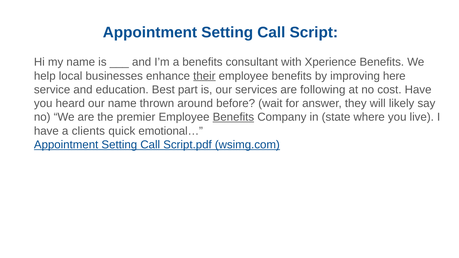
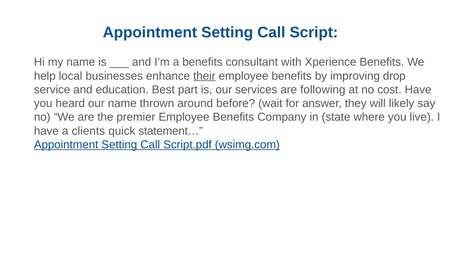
here: here -> drop (394, 76)
Benefits underline: present -> none (233, 117)
emotional…: emotional… -> statement… (171, 131)
